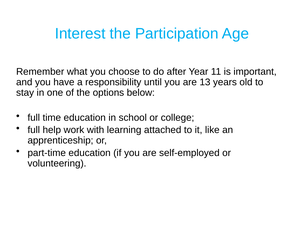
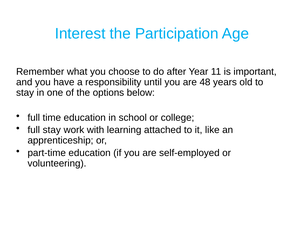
13: 13 -> 48 (205, 82)
full help: help -> stay (52, 130)
